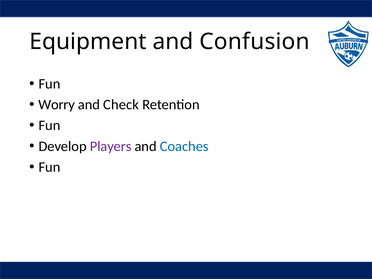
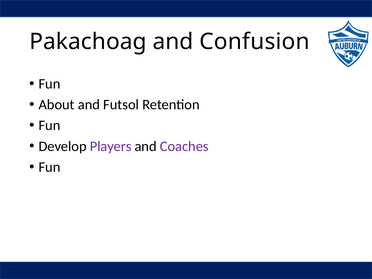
Equipment: Equipment -> Pakachoag (88, 42)
Worry: Worry -> About (57, 105)
Check: Check -> Futsol (121, 105)
Coaches colour: blue -> purple (184, 146)
